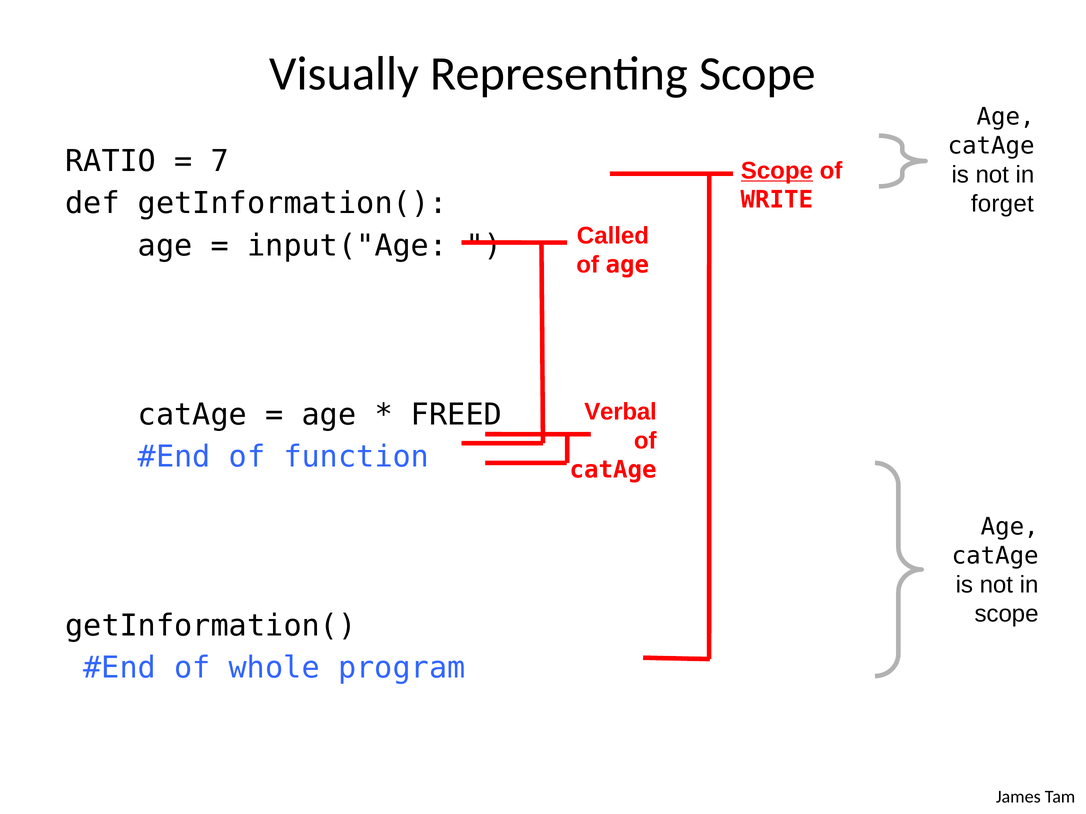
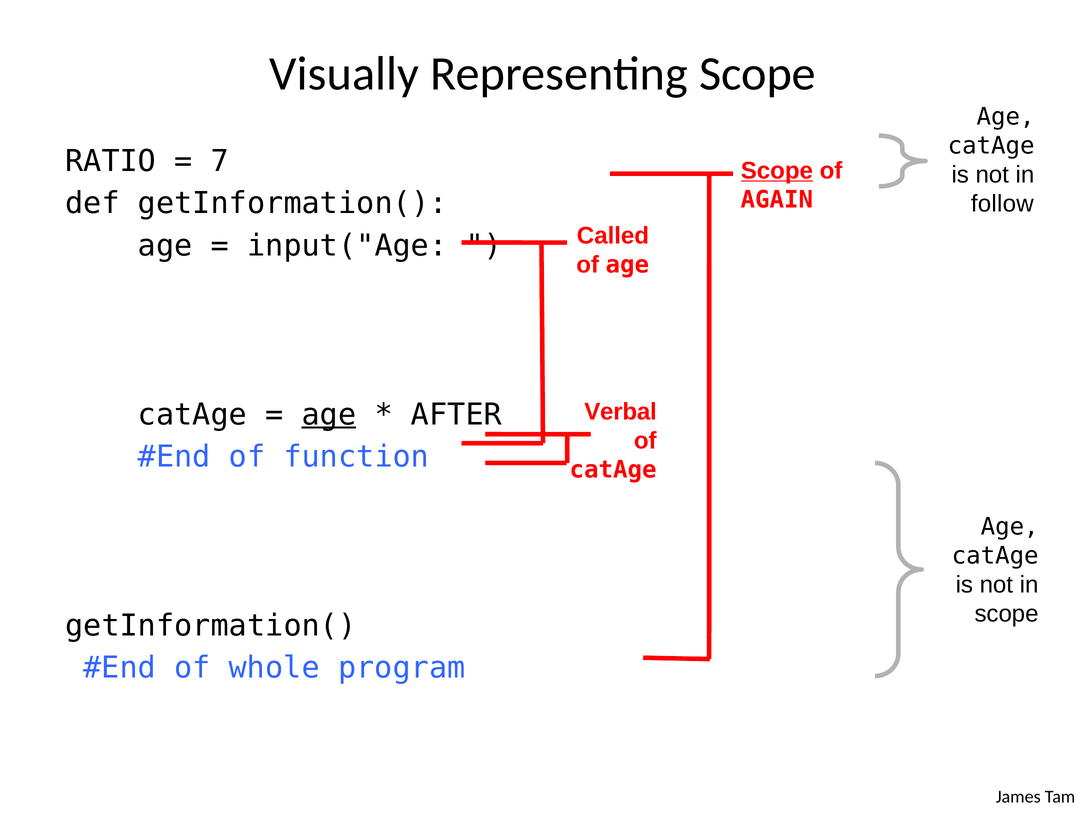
WRITE: WRITE -> AGAIN (777, 200)
forget: forget -> follow (1002, 204)
age underline: none -> present (329, 415)
FREED: FREED -> AFTER (456, 415)
